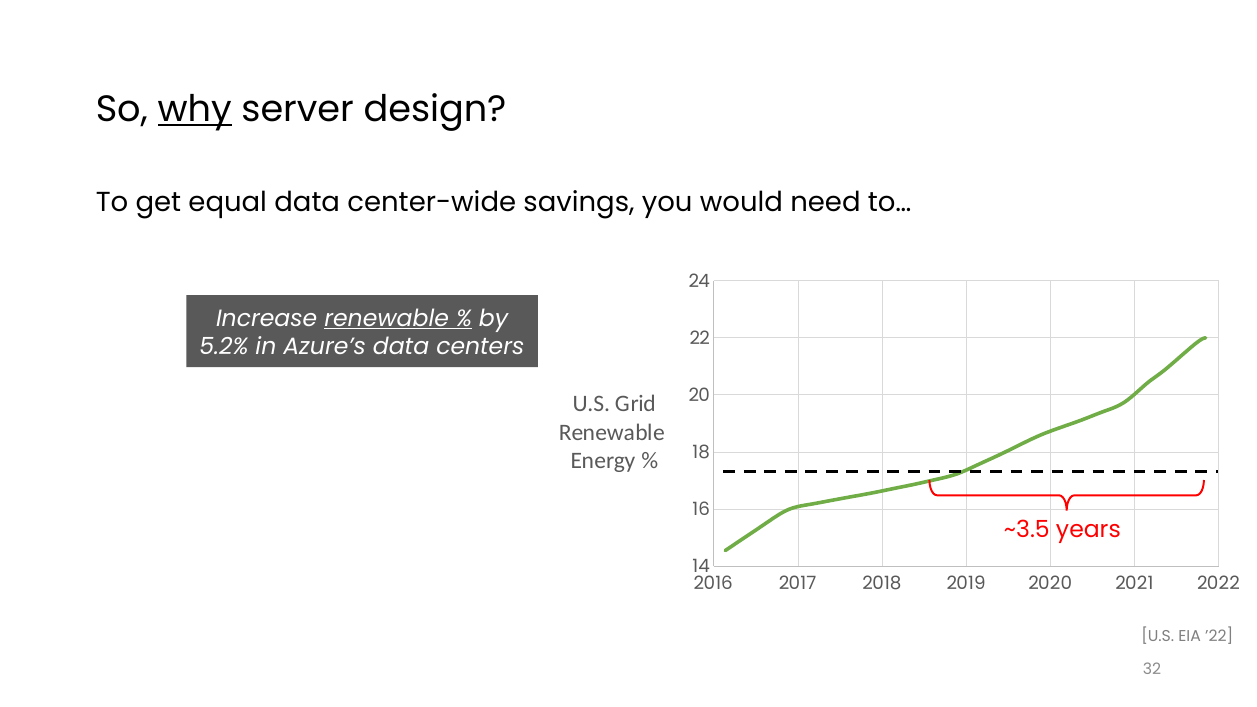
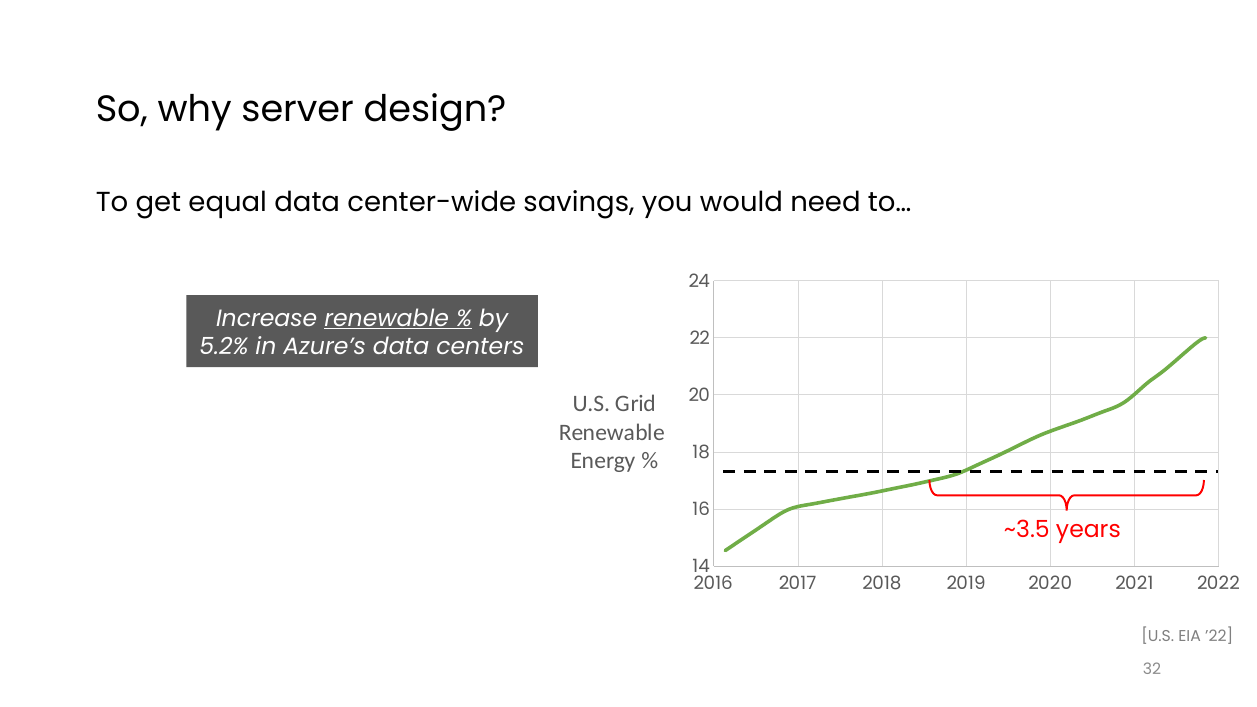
why underline: present -> none (195, 109)
